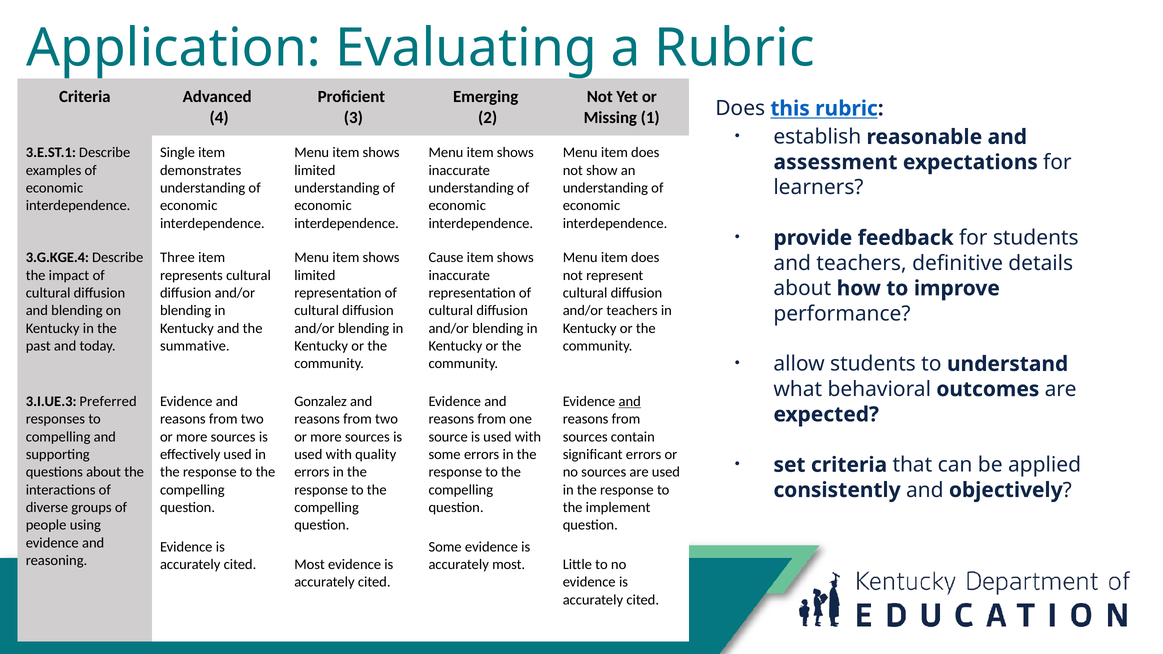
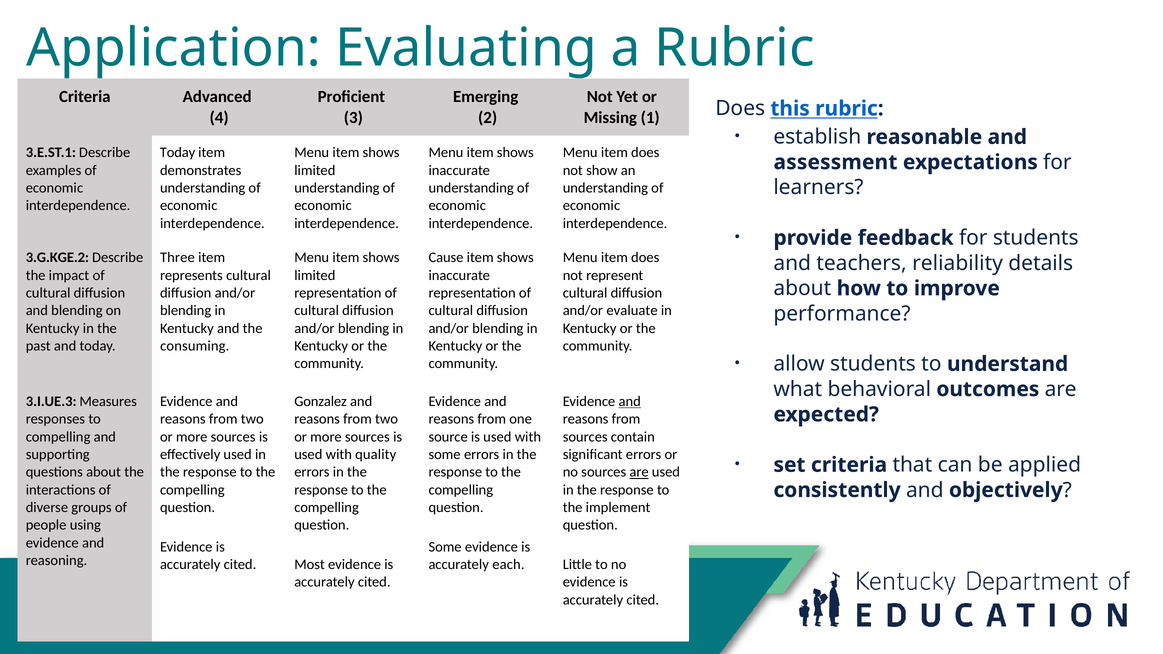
Single: Single -> Today (178, 153)
3.G.KGE.4: 3.G.KGE.4 -> 3.G.KGE.2 (57, 258)
definitive: definitive -> reliability (958, 263)
and/or teachers: teachers -> evaluate (632, 311)
summative: summative -> consuming (195, 346)
Preferred: Preferred -> Measures (108, 402)
are underline: none -> present (639, 472)
accurately most: most -> each (508, 565)
